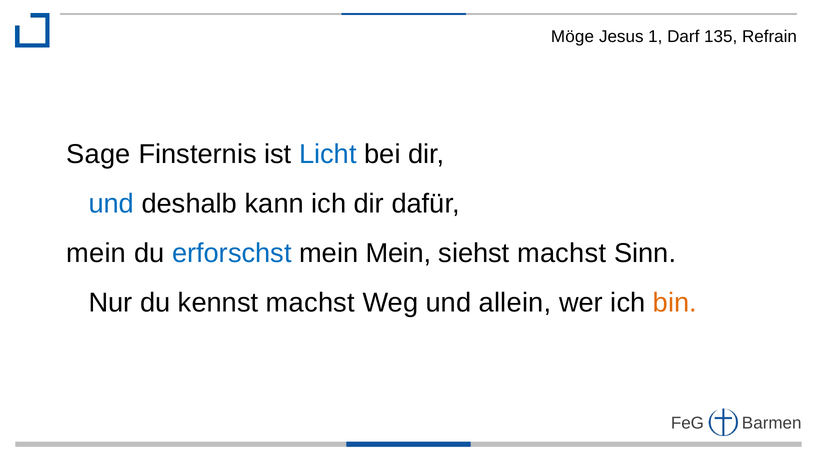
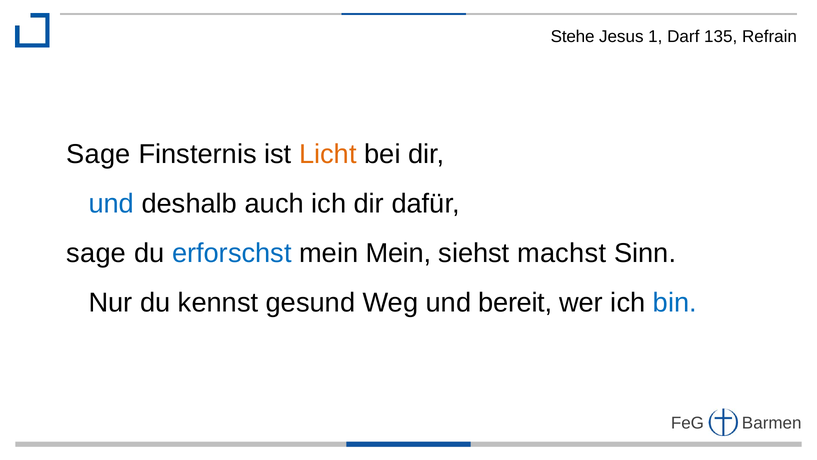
Möge: Möge -> Stehe (573, 36)
Licht colour: blue -> orange (328, 154)
kann: kann -> auch (274, 204)
mein: mein -> sage (96, 253)
kennst machst: machst -> gesund (310, 303)
allein: allein -> bereit (515, 303)
bin colour: orange -> blue (675, 303)
